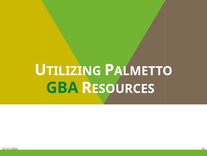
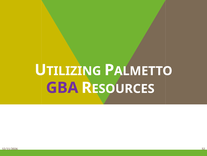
GBA colour: green -> purple (62, 87)
